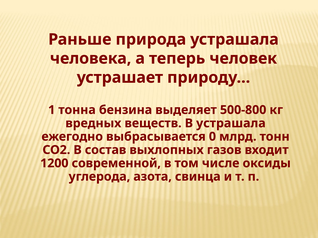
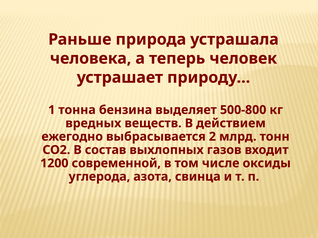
В устрашала: устрашала -> действием (231, 123)
0: 0 -> 2 (212, 137)
